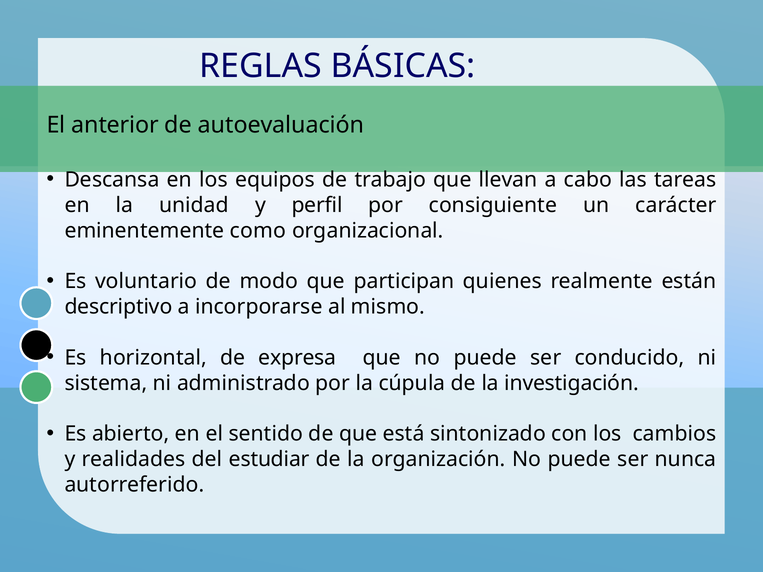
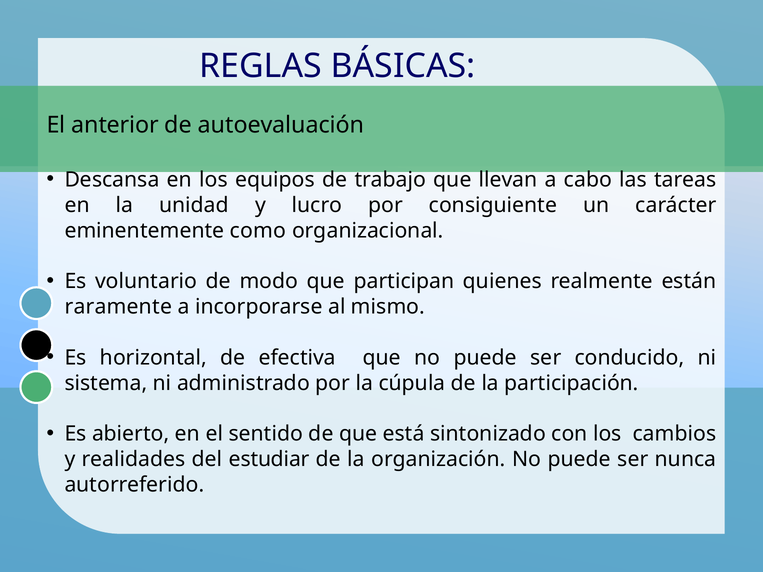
perfil: perfil -> lucro (317, 205)
descriptivo: descriptivo -> raramente (118, 307)
expresa: expresa -> efectiva (297, 358)
investigación: investigación -> participación (571, 383)
